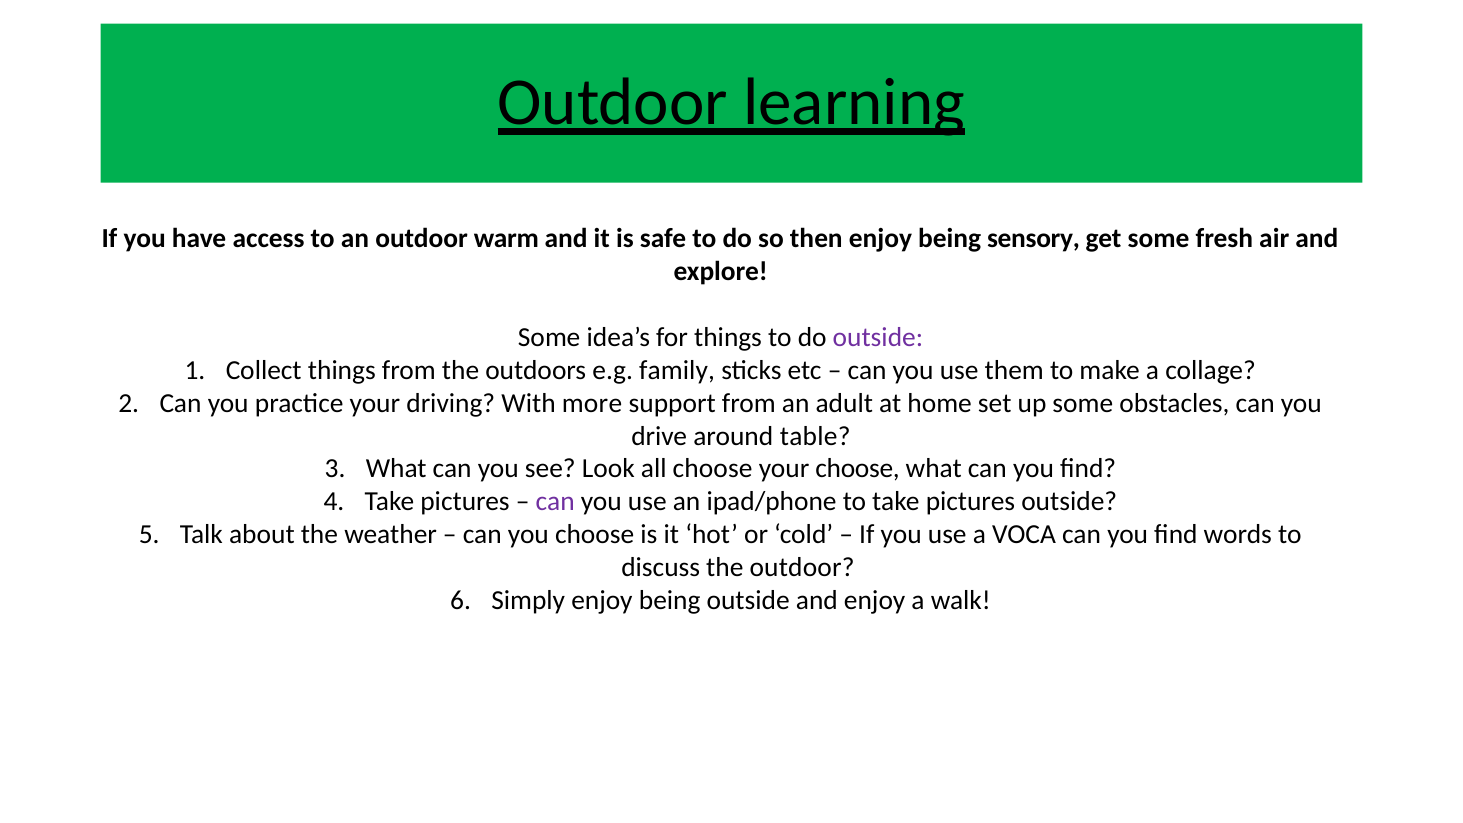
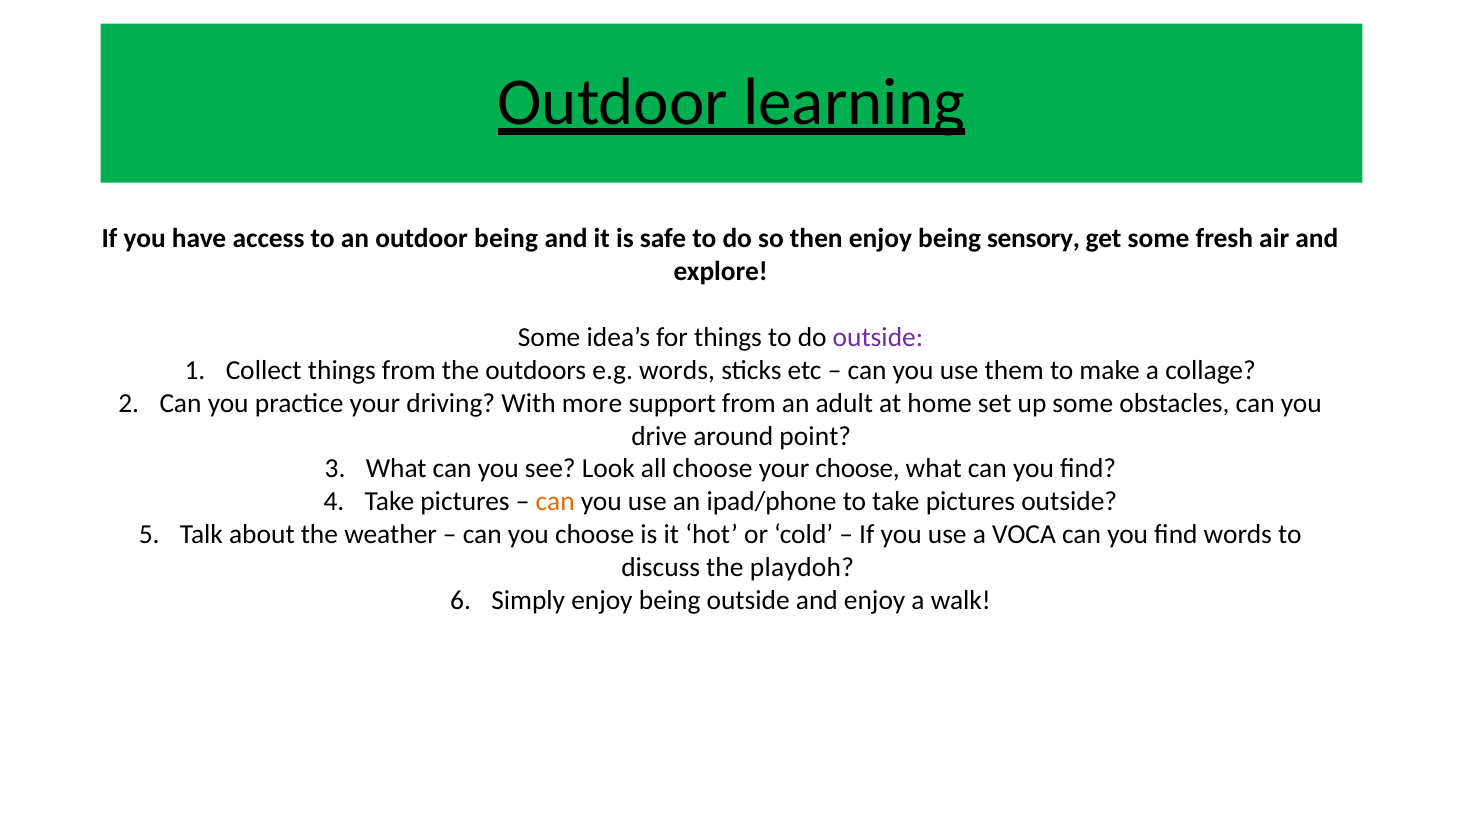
outdoor warm: warm -> being (506, 238)
e.g family: family -> words (677, 370)
table: table -> point (815, 436)
can colour: purple -> orange (555, 502)
the outdoor: outdoor -> playdoh (802, 568)
